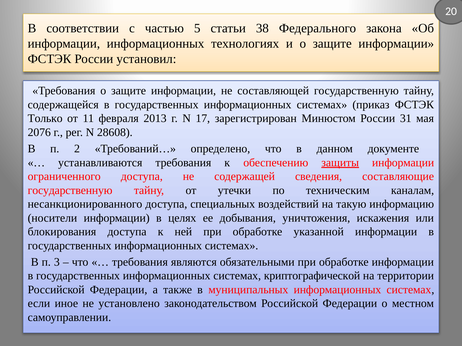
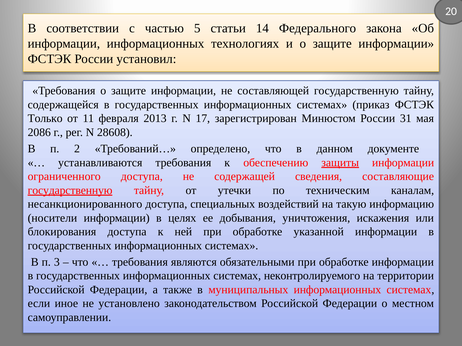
38: 38 -> 14 (262, 28)
2076: 2076 -> 2086 (39, 132)
государственную underline: none -> present (70, 190)
криптографической: криптографической -> неконтролируемого (312, 276)
